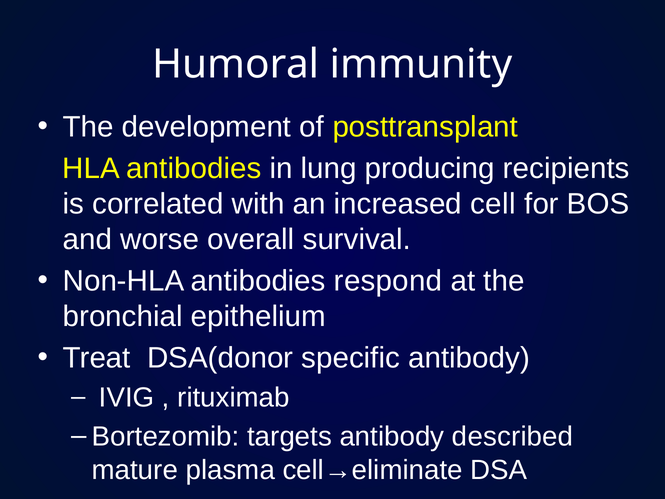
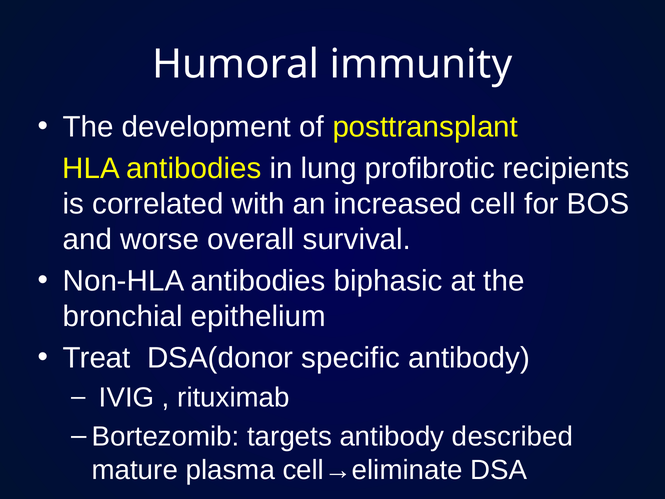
producing: producing -> proﬁbrotic (430, 168)
respond: respond -> biphasic (388, 281)
